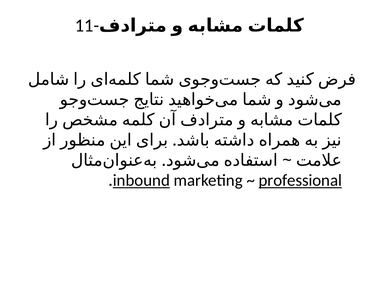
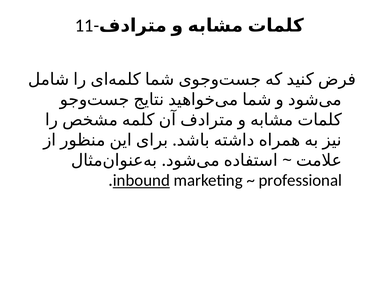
professional underline: present -> none (300, 181)
